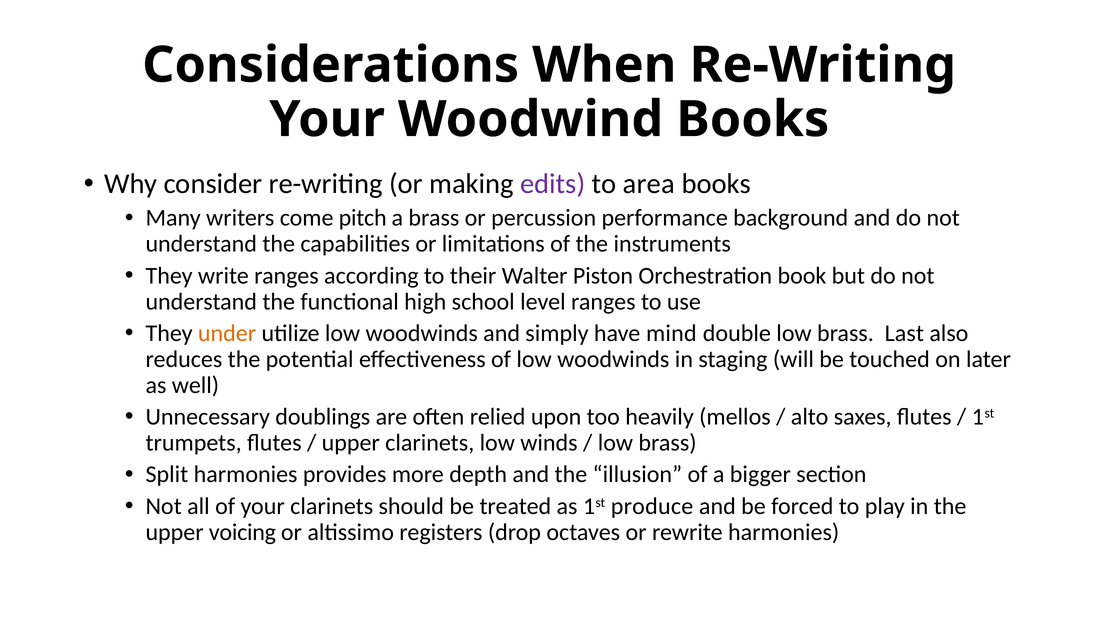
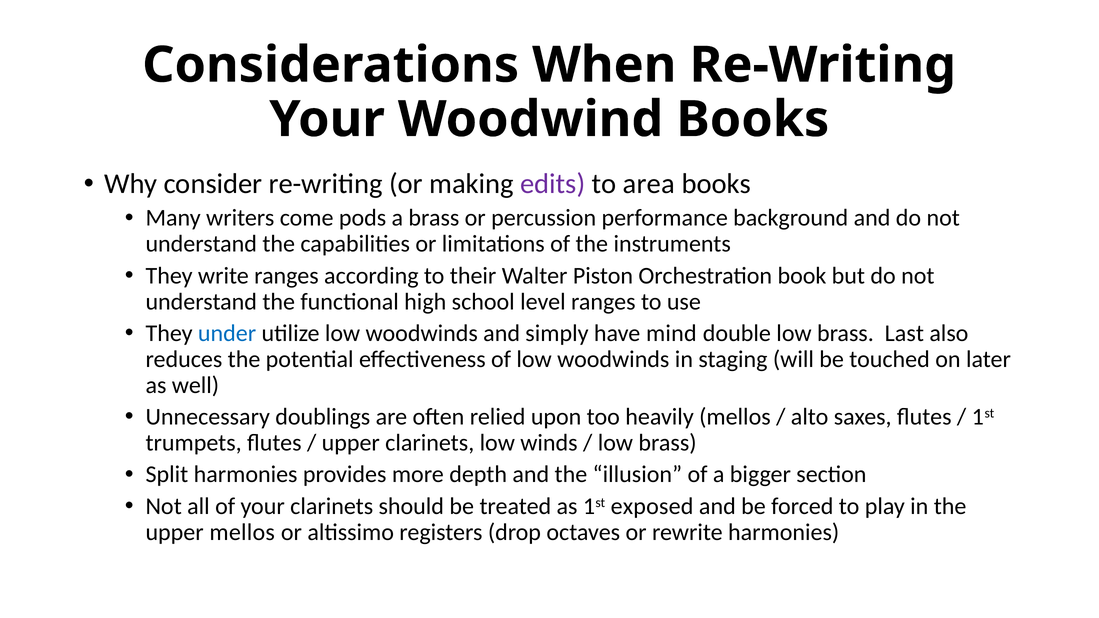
pitch: pitch -> pods (363, 218)
under colour: orange -> blue (227, 333)
produce: produce -> exposed (652, 506)
upper voicing: voicing -> mellos (242, 532)
